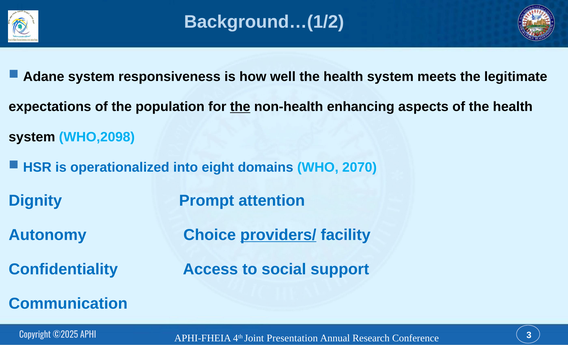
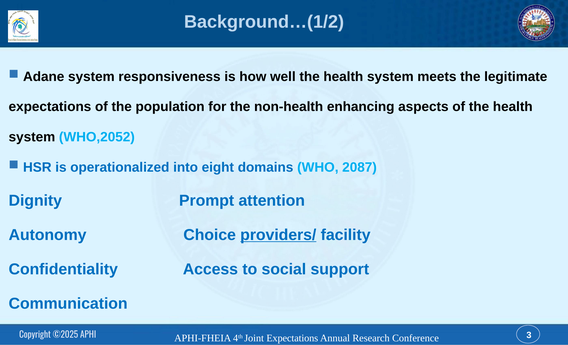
the underline: present -> none (240, 107)
WHO,2098: WHO,2098 -> WHO,2052 (97, 137)
2070: 2070 -> 2087 (360, 167)
Joint Presentation: Presentation -> Expectations (292, 338)
